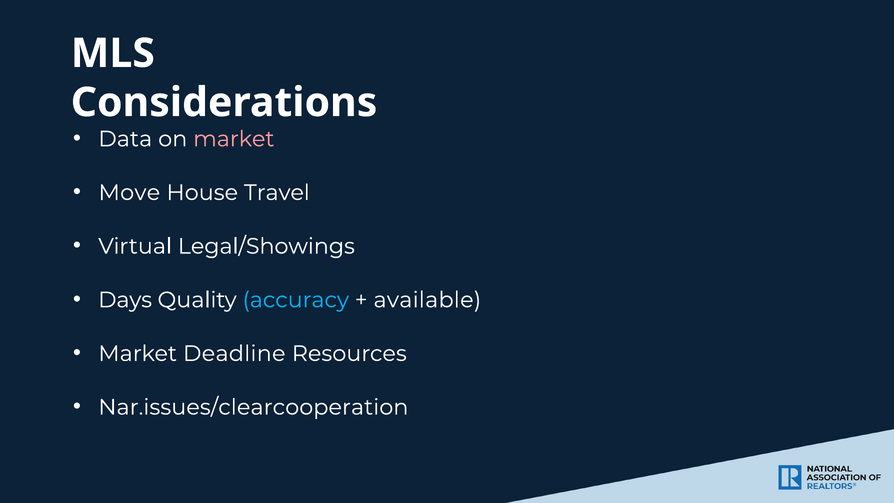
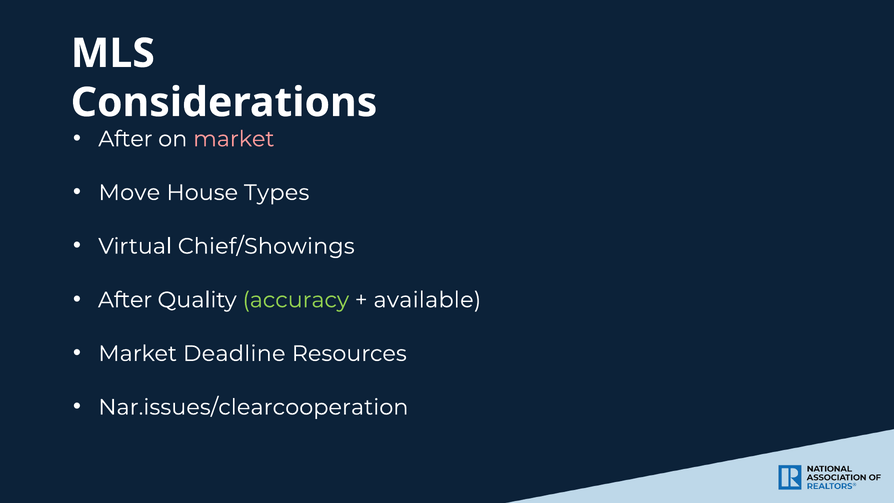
Data: Data -> After (125, 139)
Travel: Travel -> Types (277, 193)
Legal/Showings: Legal/Showings -> Chief/Showings (266, 246)
Days: Days -> After (125, 300)
accuracy colour: light blue -> light green (296, 300)
